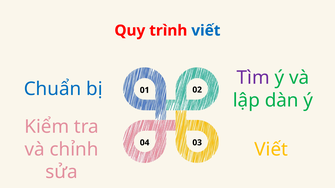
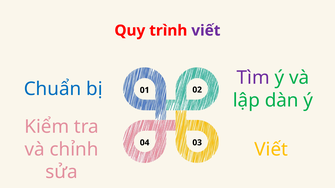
viết colour: blue -> purple (206, 31)
